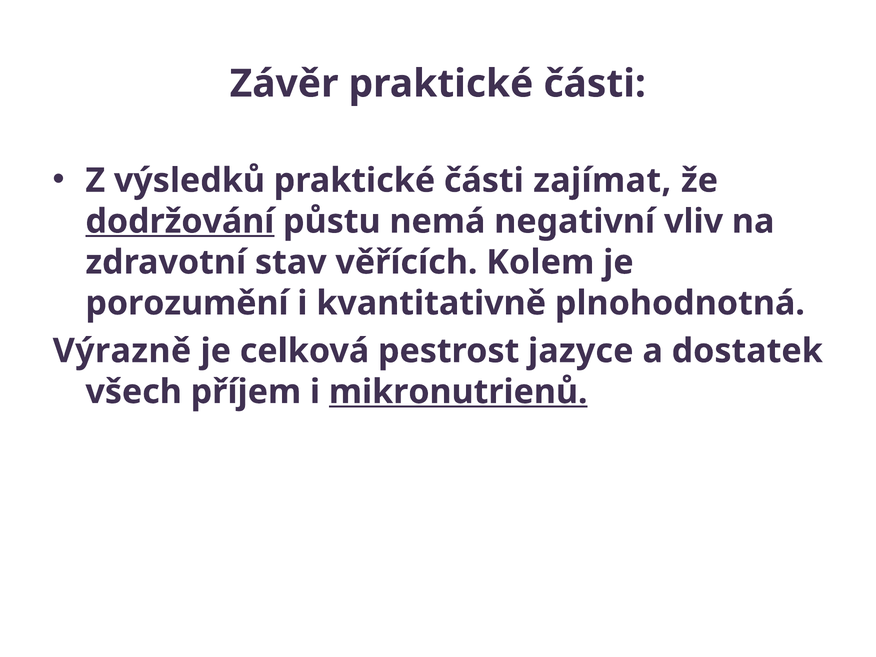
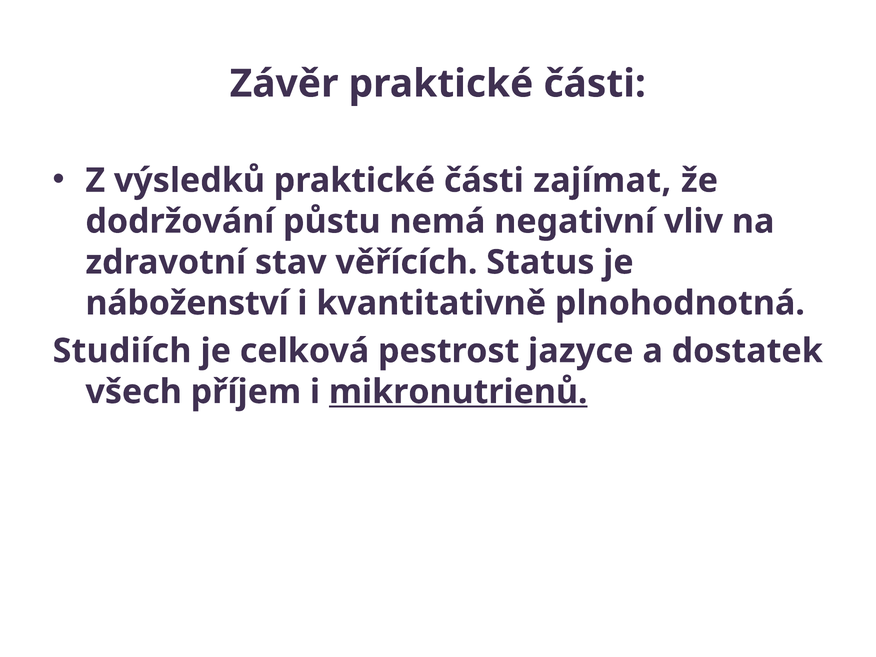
dodržování underline: present -> none (180, 221)
Kolem: Kolem -> Status (540, 262)
porozumění: porozumění -> náboženství (187, 303)
Výrazně: Výrazně -> Studiích (122, 351)
